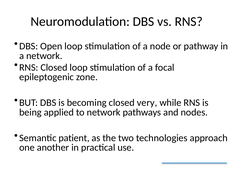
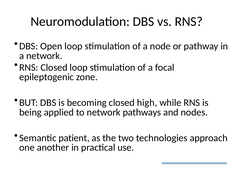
very: very -> high (147, 103)
